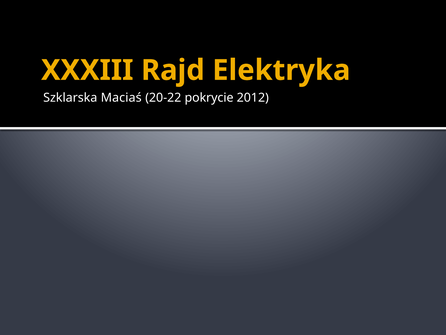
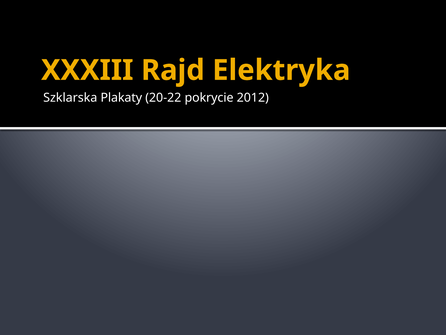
Maciaś: Maciaś -> Plakaty (121, 98)
